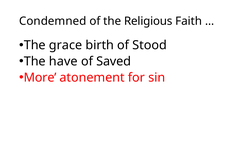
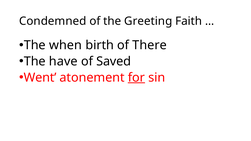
Religious: Religious -> Greeting (148, 21)
grace: grace -> when (66, 45)
Stood: Stood -> There (150, 45)
More: More -> Went (40, 78)
for underline: none -> present (136, 78)
